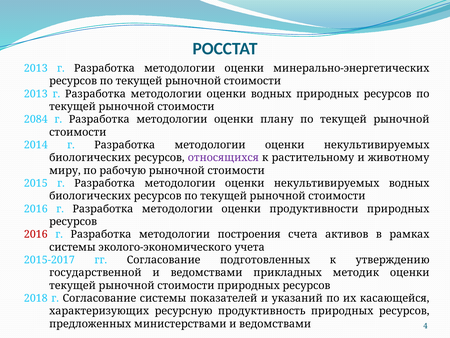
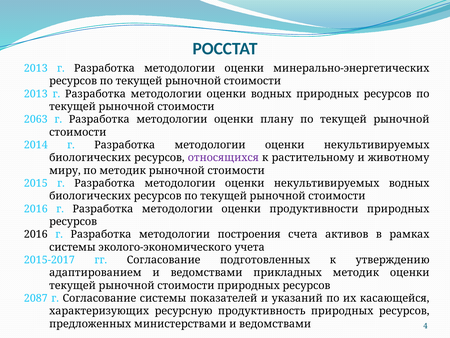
2084: 2084 -> 2063 (36, 119)
по рабочую: рабочую -> методик (123, 170)
2016 colour: red -> black (36, 234)
государственной: государственной -> адаптированием (95, 272)
2018: 2018 -> 2087 (36, 298)
